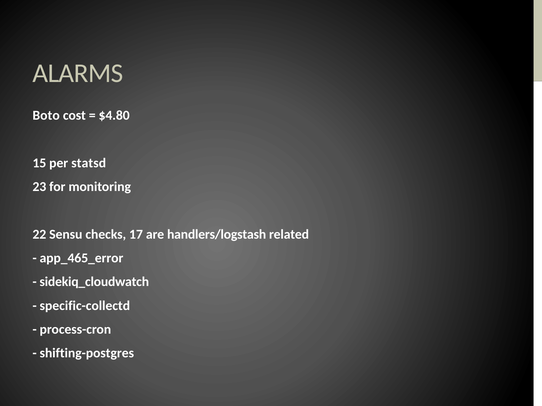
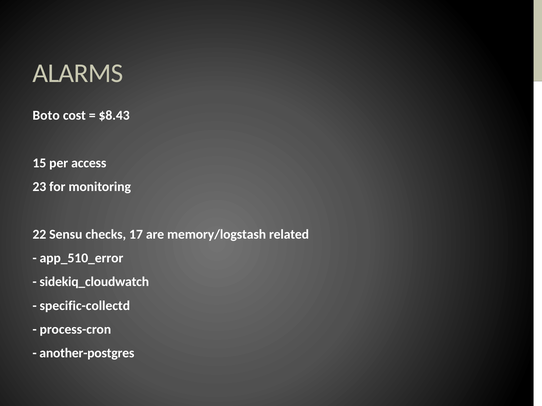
$4.80: $4.80 -> $8.43 (114, 116)
statsd: statsd -> access (89, 163)
handlers/logstash: handlers/logstash -> memory/logstash (217, 235)
app_465_error: app_465_error -> app_510_error (81, 258)
shifting-postgres: shifting-postgres -> another-postgres (87, 354)
